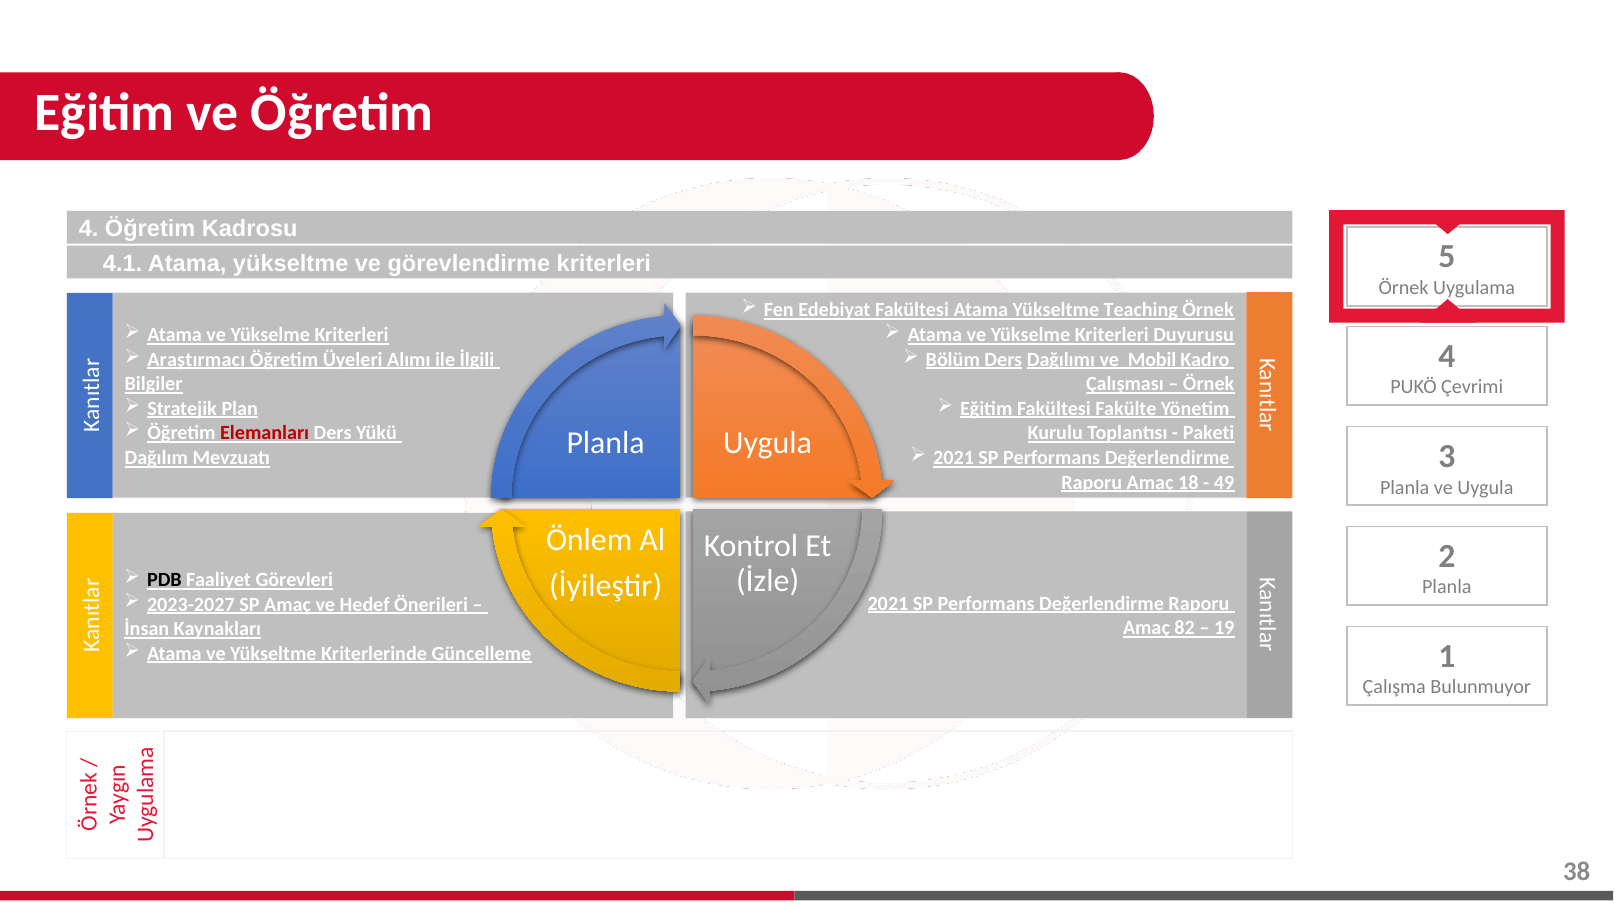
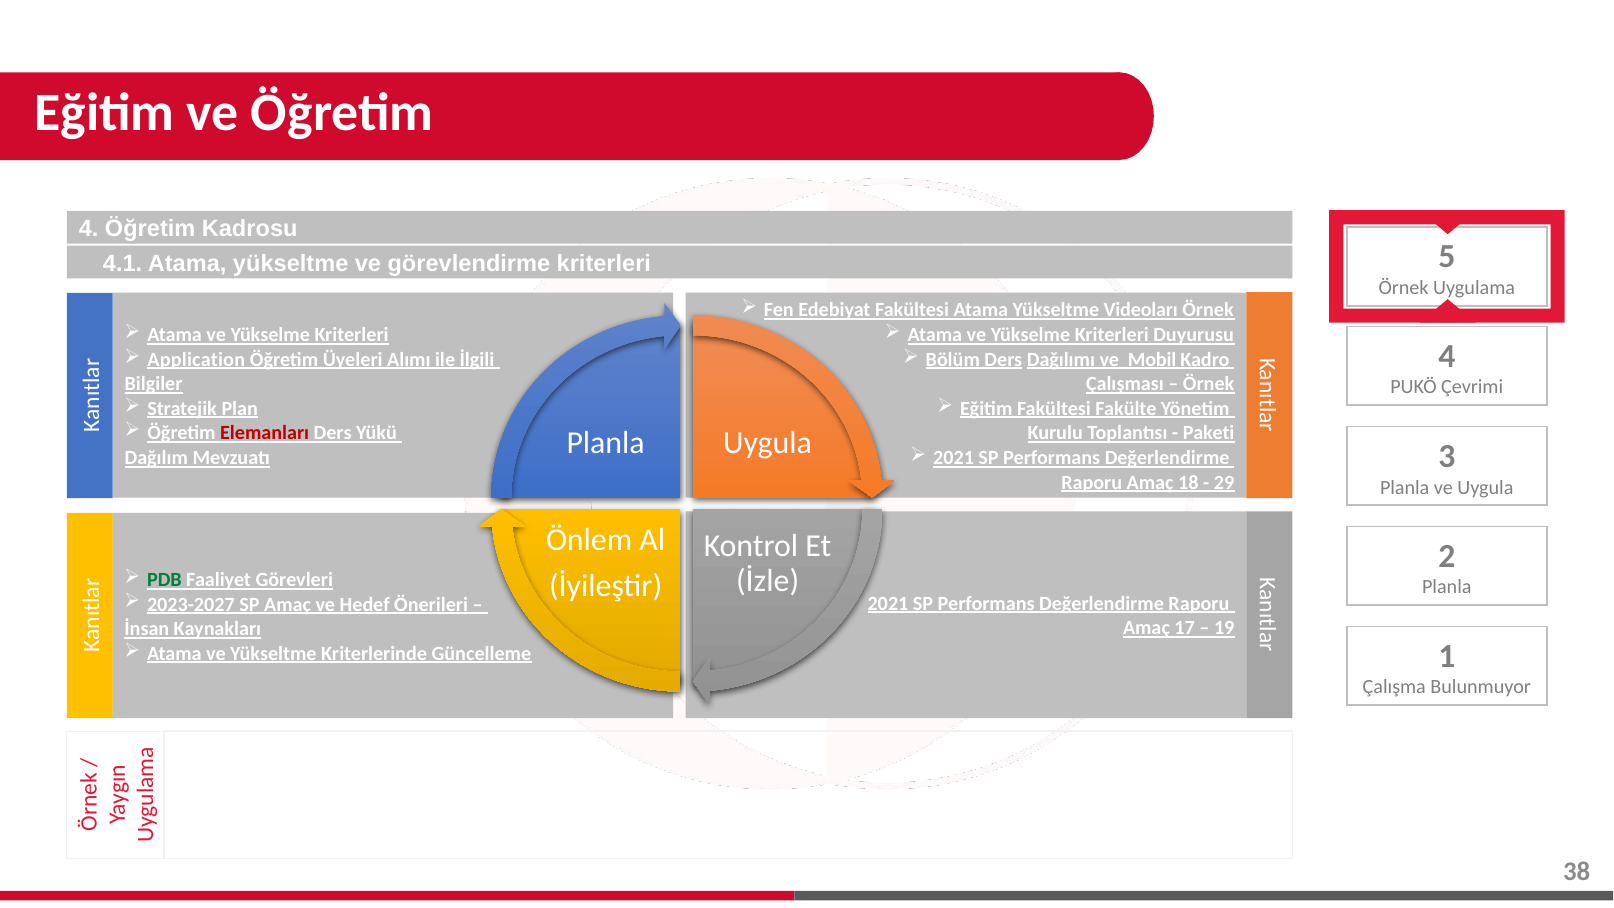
Teaching: Teaching -> Videoları (1141, 310)
Araştırmacı: Araştırmacı -> Application (196, 359)
49: 49 -> 29 (1224, 482)
PDB colour: black -> green (164, 580)
82: 82 -> 17 (1185, 628)
